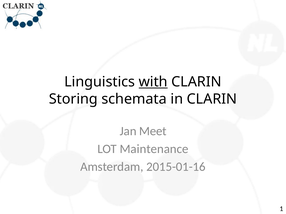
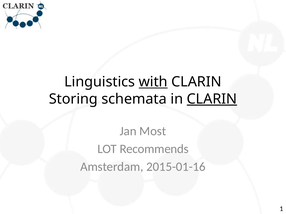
CLARIN underline: none -> present (212, 99)
Meet: Meet -> Most (153, 131)
Maintenance: Maintenance -> Recommends (154, 149)
